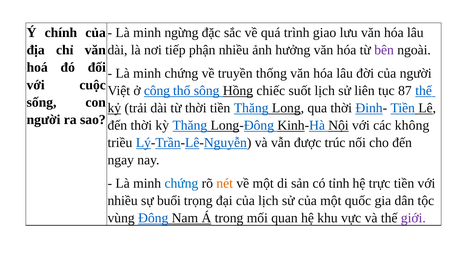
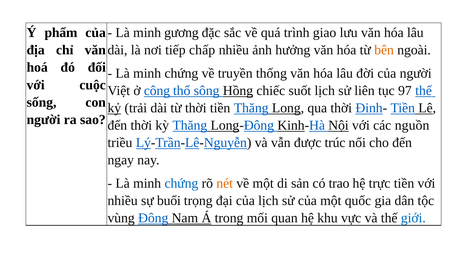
chính: chính -> phẩm (61, 33)
ngừng: ngừng -> gương (181, 33)
phận: phận -> chấp (202, 50)
bên colour: purple -> orange (384, 50)
87: 87 -> 97 (405, 91)
không: không -> nguồn (412, 125)
tỉnh: tỉnh -> trao (339, 183)
giới colour: purple -> blue (413, 218)
